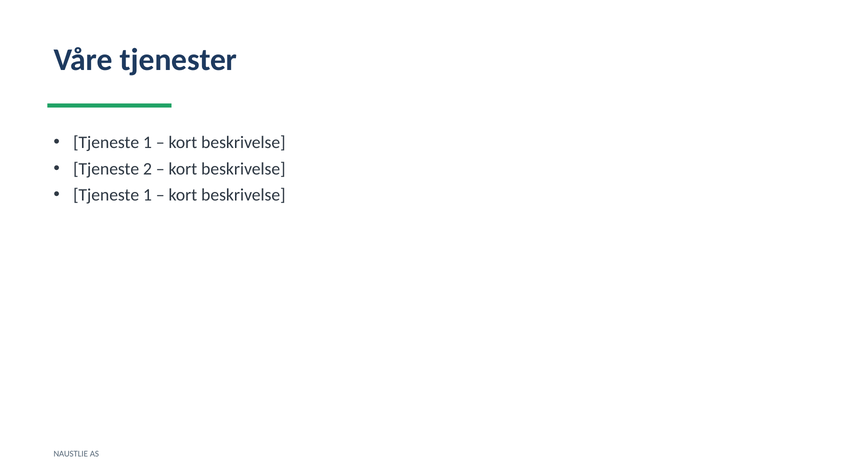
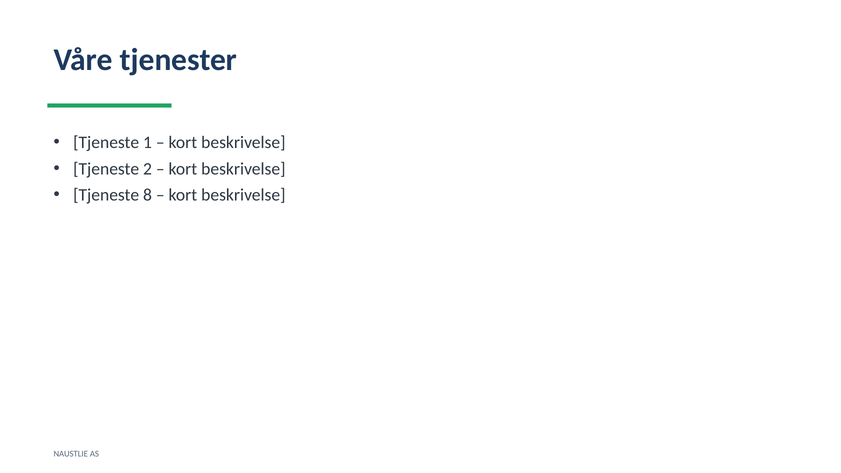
1: 1 -> 8 (147, 195)
